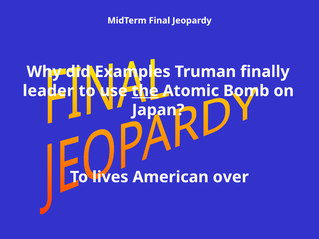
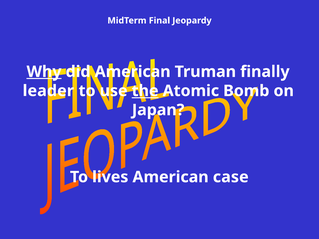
Why underline: none -> present (44, 72)
did Examples: Examples -> American (133, 72)
over: over -> case (231, 177)
